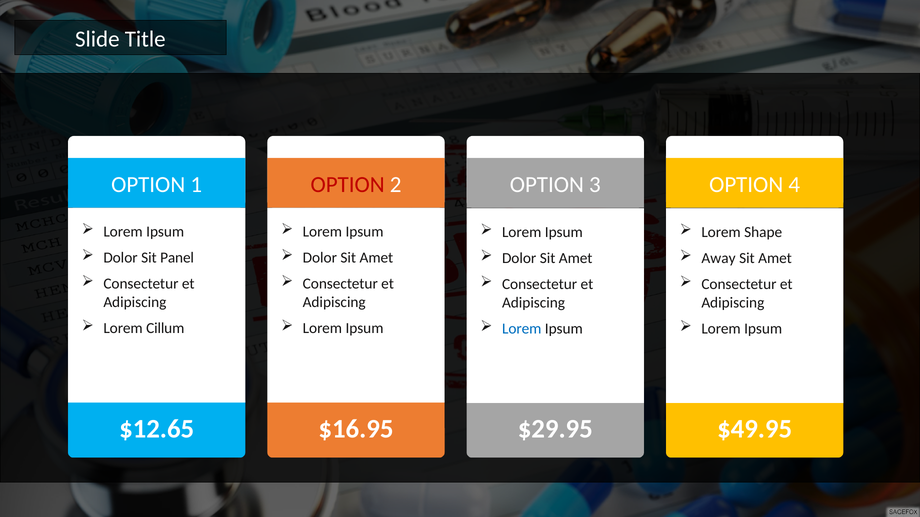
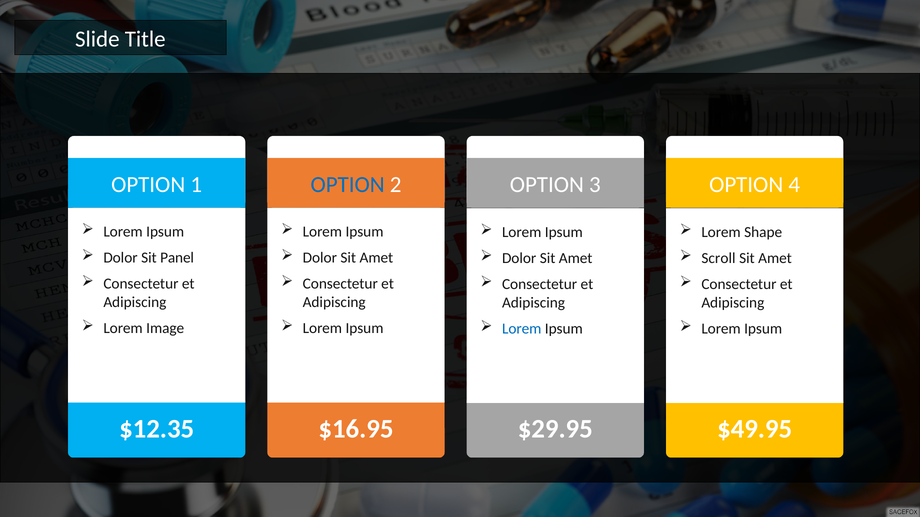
OPTION colour: red -> blue (348, 185)
Away: Away -> Scroll (718, 258)
Cillum: Cillum -> Image (165, 329)
$12.65: $12.65 -> $12.35 (157, 429)
